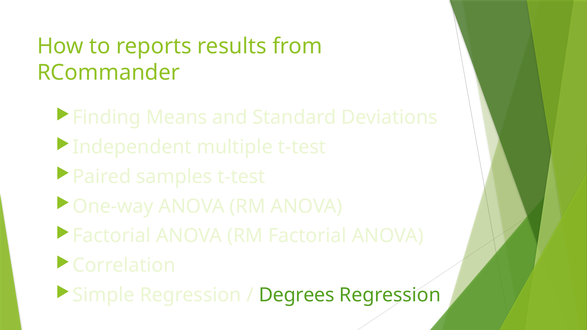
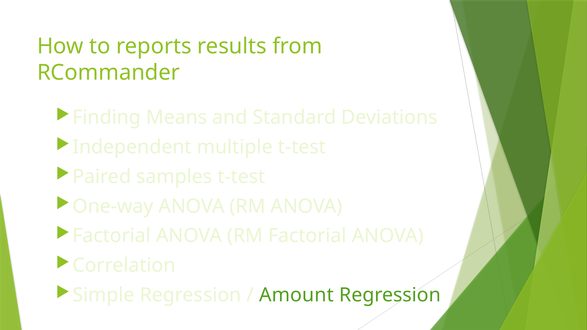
Degrees: Degrees -> Amount (296, 295)
